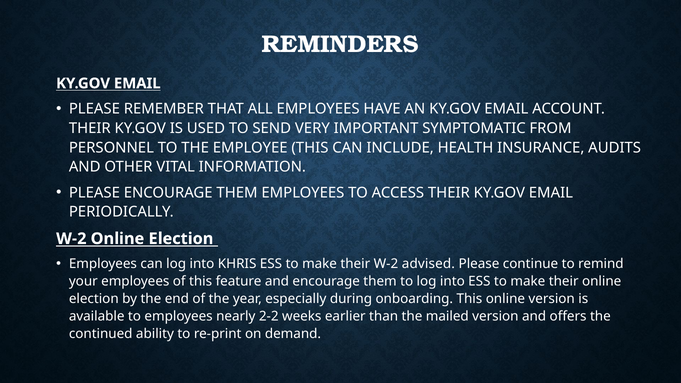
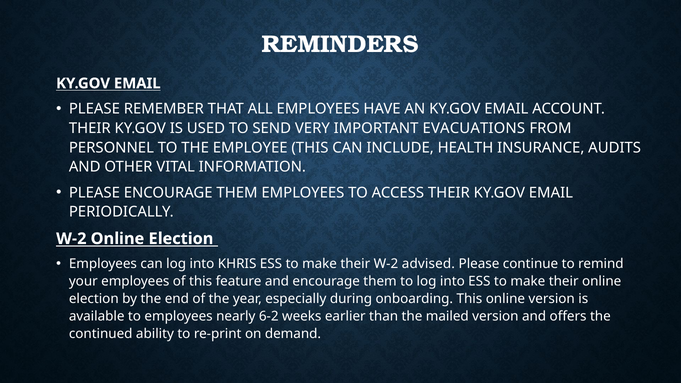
SYMPTOMATIC: SYMPTOMATIC -> EVACUATIONS (474, 128)
2-2: 2-2 -> 6-2 (269, 316)
